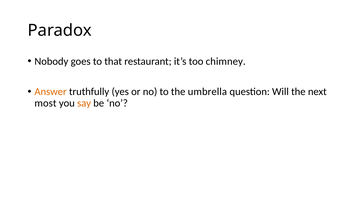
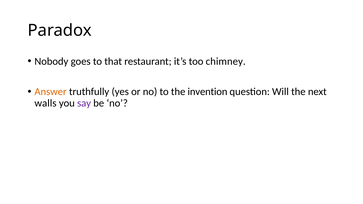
umbrella: umbrella -> invention (207, 92)
most: most -> walls (45, 103)
say colour: orange -> purple (84, 103)
